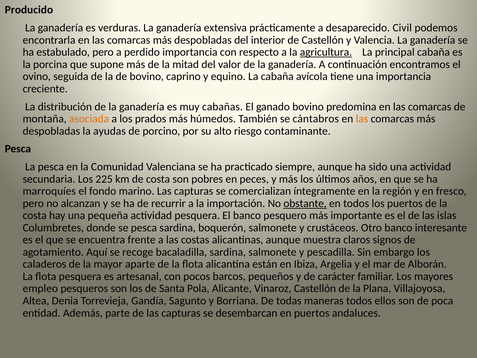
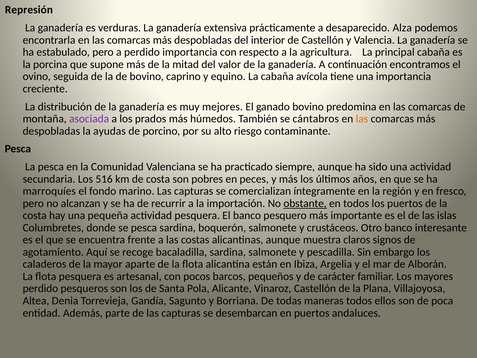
Producido: Producido -> Represión (29, 10)
Civil: Civil -> Alza (402, 28)
agricultura underline: present -> none (326, 52)
cabañas: cabañas -> mejores (222, 107)
asociada colour: orange -> purple (89, 119)
225: 225 -> 516 (104, 179)
empleo: empleo -> perdido (40, 288)
